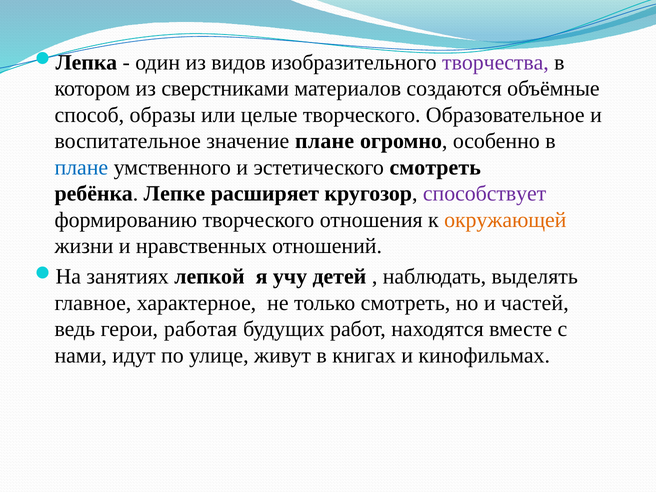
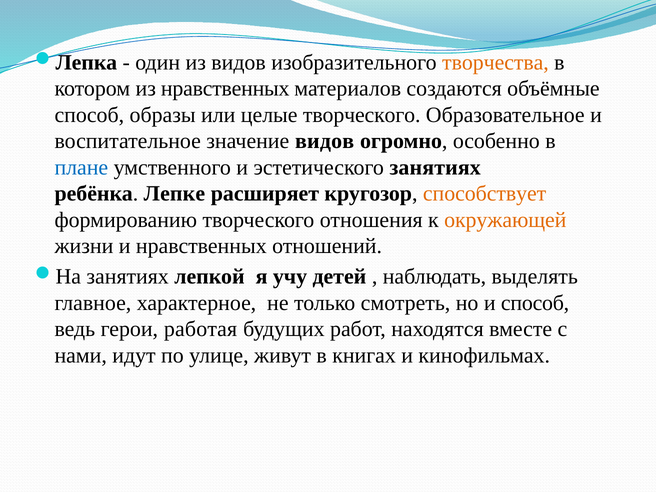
творчества colour: purple -> orange (495, 62)
из сверстниками: сверстниками -> нравственных (225, 89)
значение плане: плане -> видов (325, 141)
эстетического смотреть: смотреть -> занятиях (435, 167)
способствует colour: purple -> orange (485, 194)
и частей: частей -> способ (535, 303)
